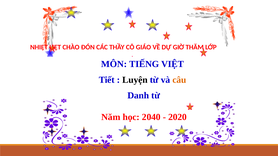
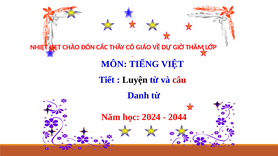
câu colour: orange -> red (179, 80)
2040: 2040 -> 2024 (151, 117)
2020: 2020 -> 2044 (178, 117)
